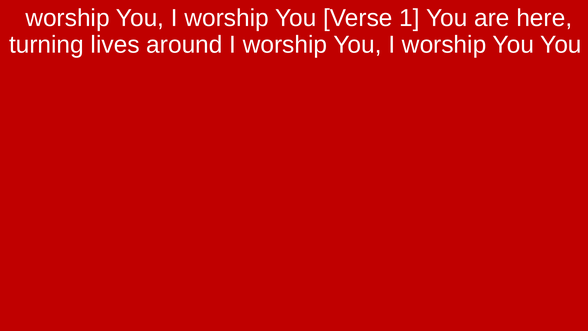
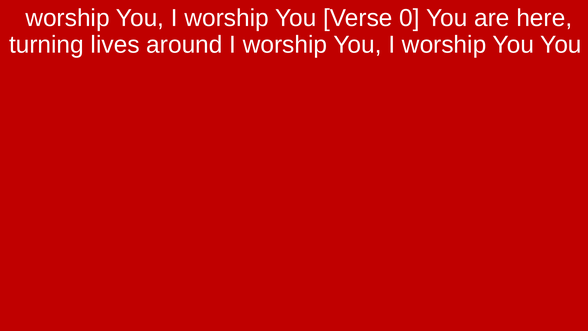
1: 1 -> 0 (410, 18)
